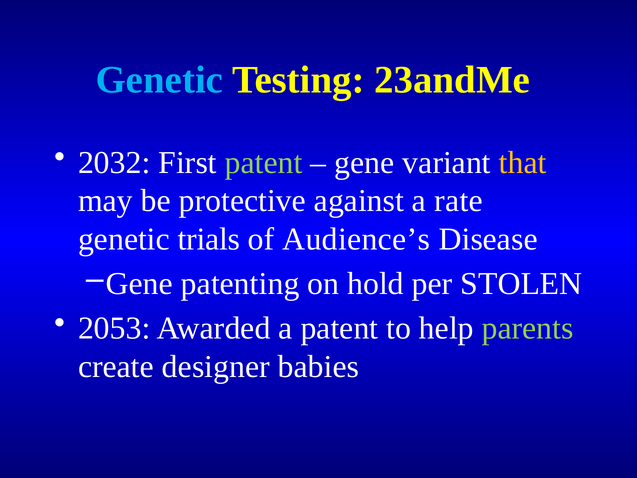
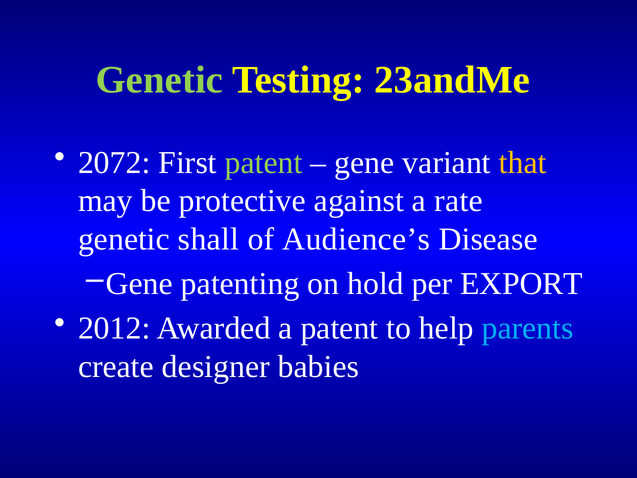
Genetic colour: light blue -> light green (159, 80)
2032: 2032 -> 2072 (114, 163)
trials: trials -> shall (209, 239)
STOLEN: STOLEN -> EXPORT (522, 284)
2053: 2053 -> 2012 (114, 328)
parents colour: light green -> light blue (528, 328)
